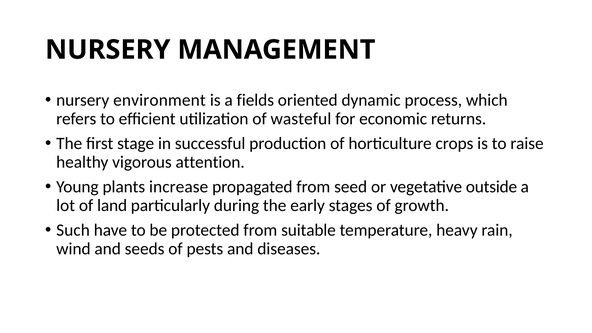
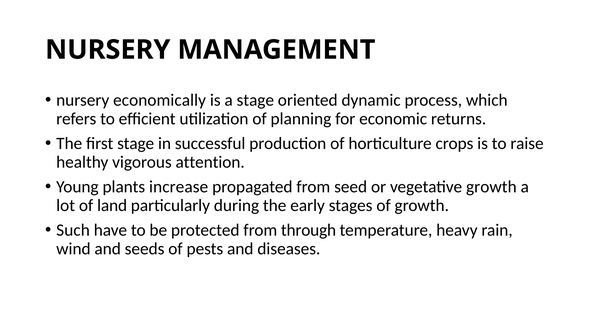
environment: environment -> economically (160, 100)
a fields: fields -> stage (255, 100)
wasteful: wasteful -> planning (301, 119)
vegetative outside: outside -> growth (491, 187)
suitable: suitable -> through (309, 230)
